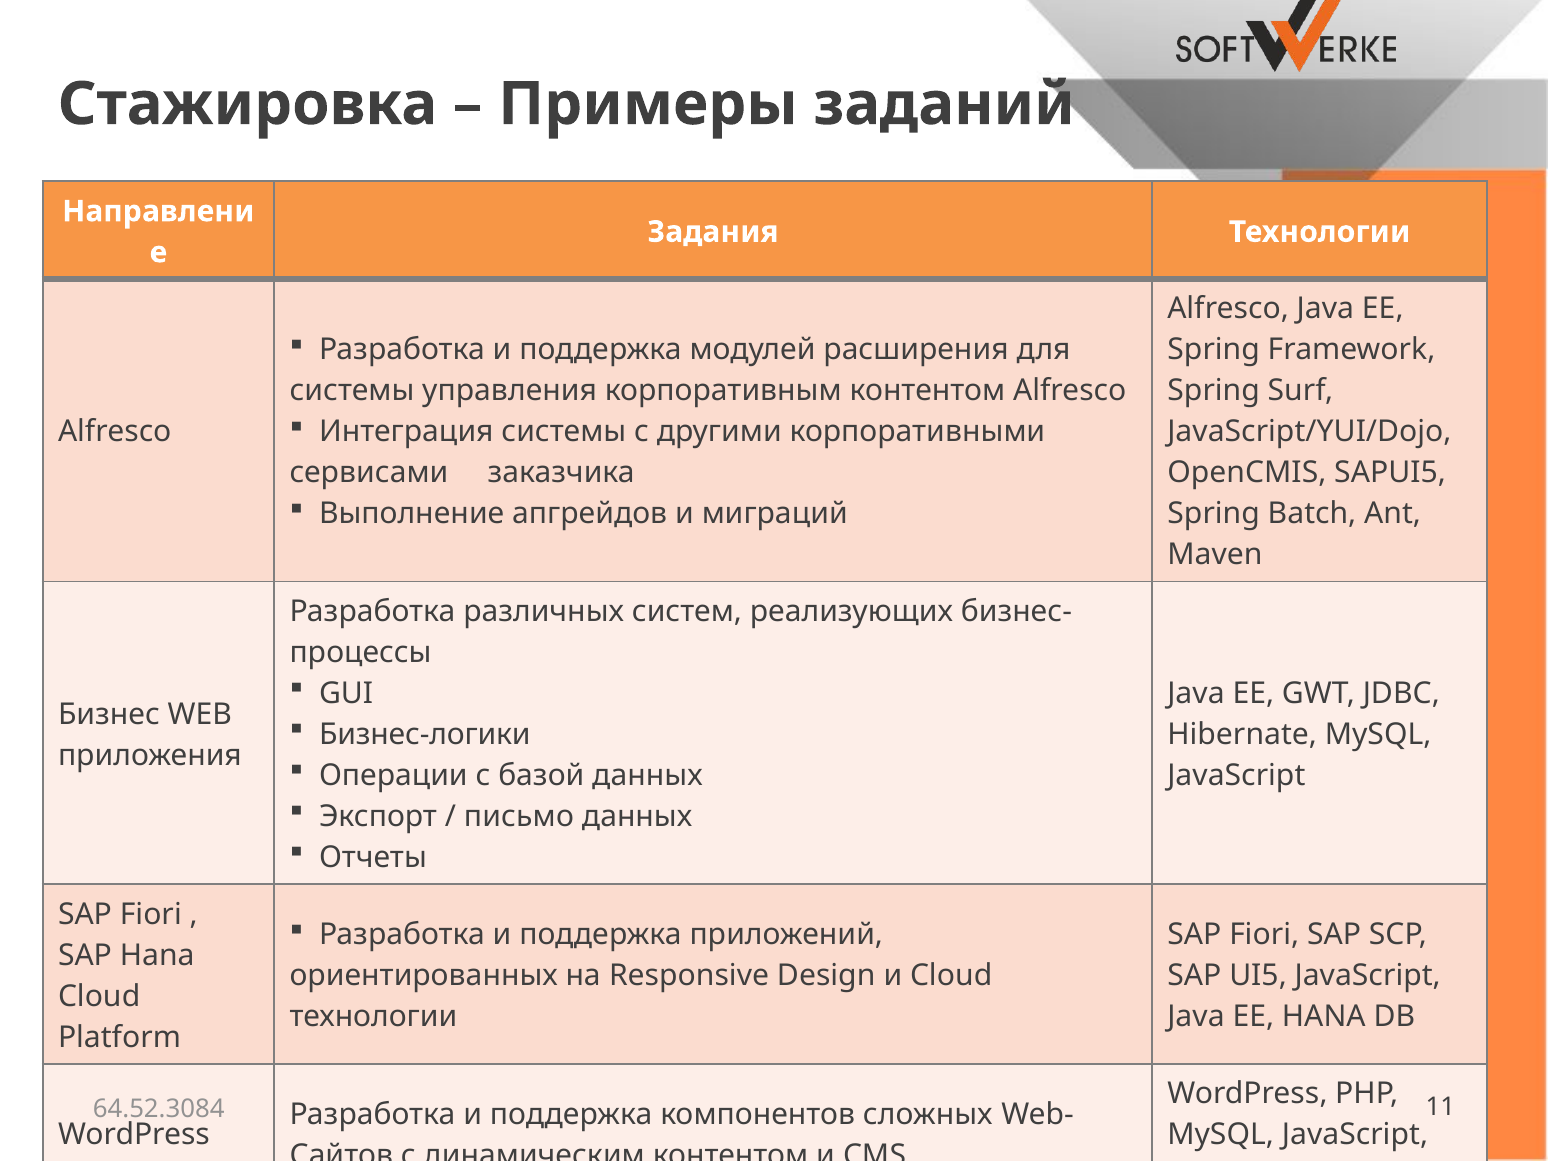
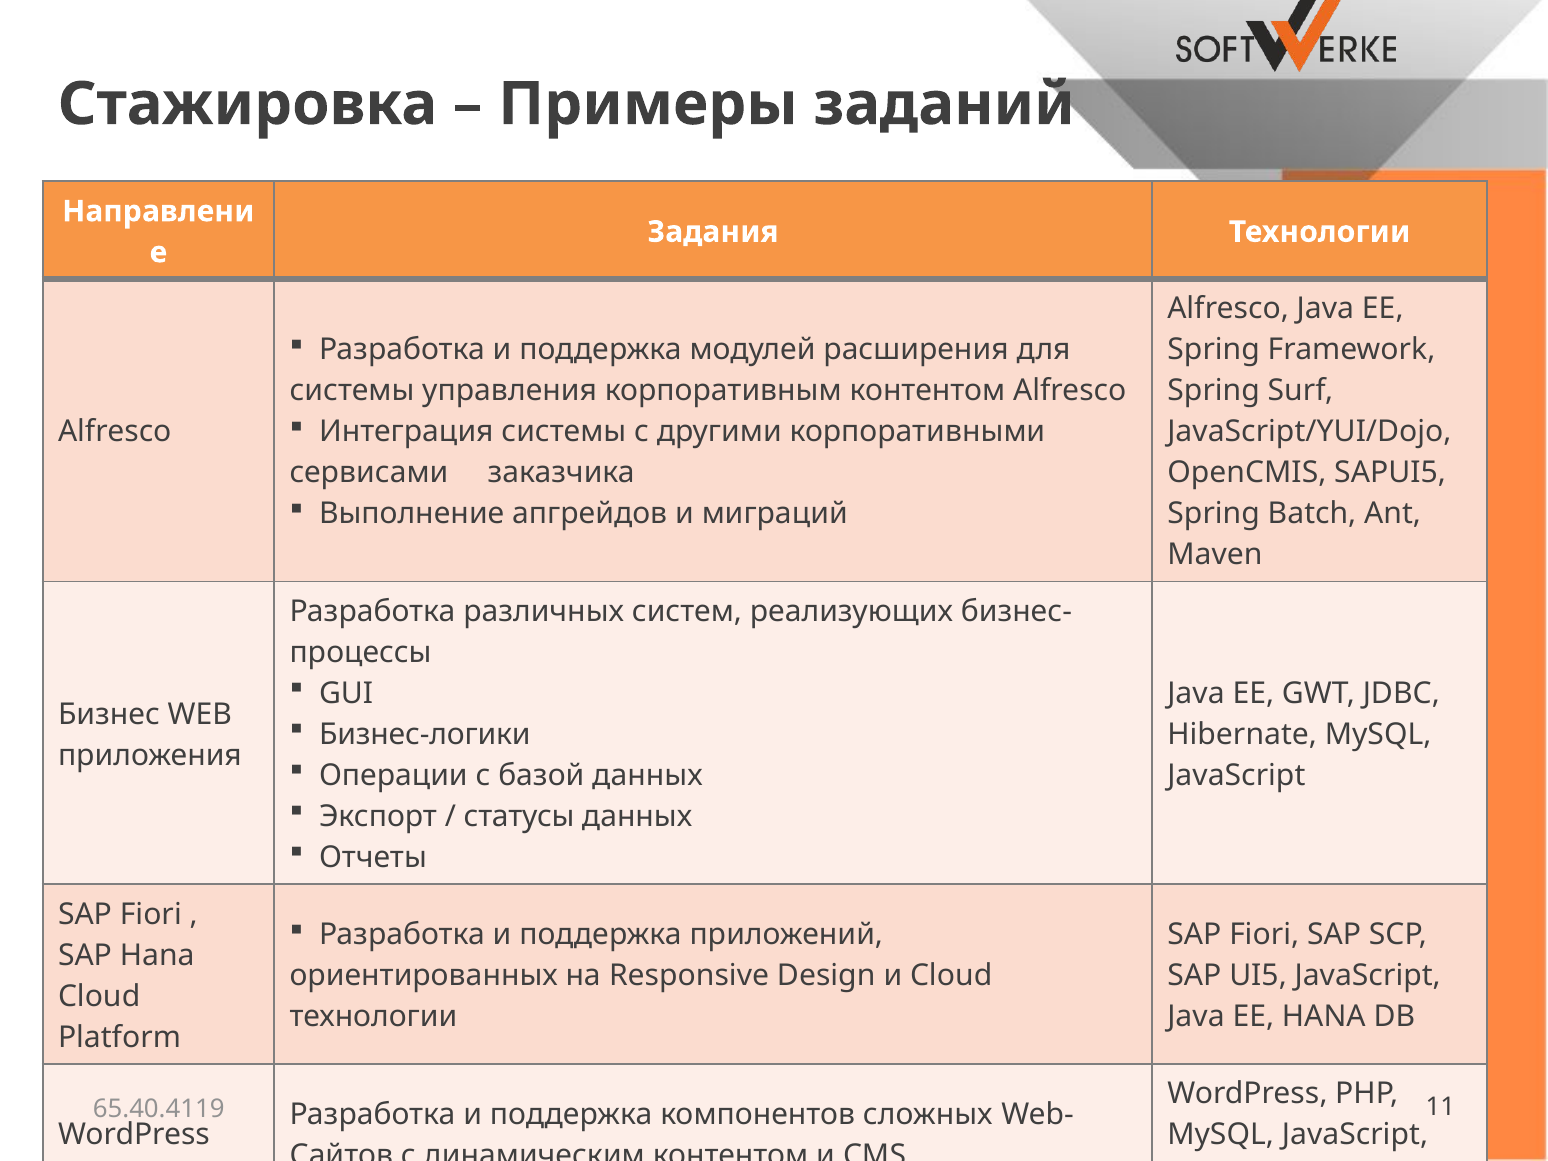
письмо: письмо -> статусы (519, 817)
64.52.3084: 64.52.3084 -> 65.40.4119 (159, 1109)
